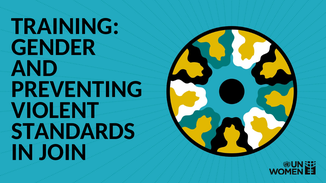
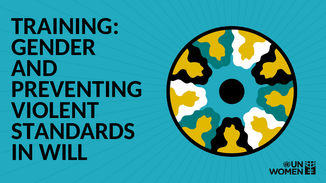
JOIN: JOIN -> WILL (63, 152)
